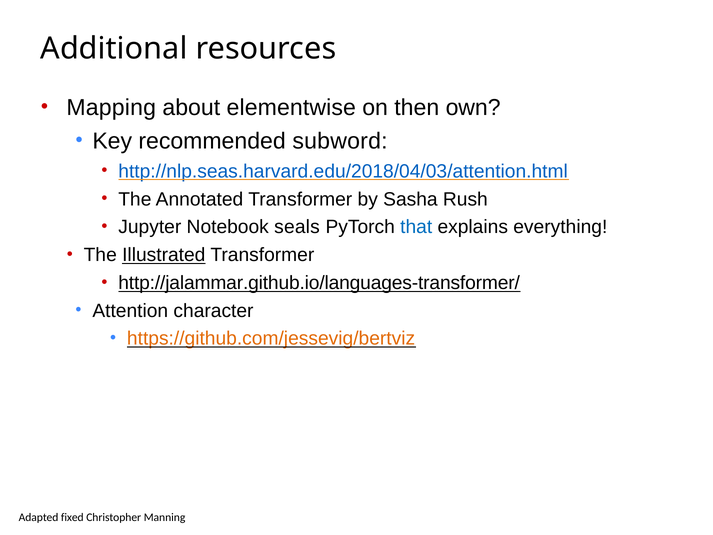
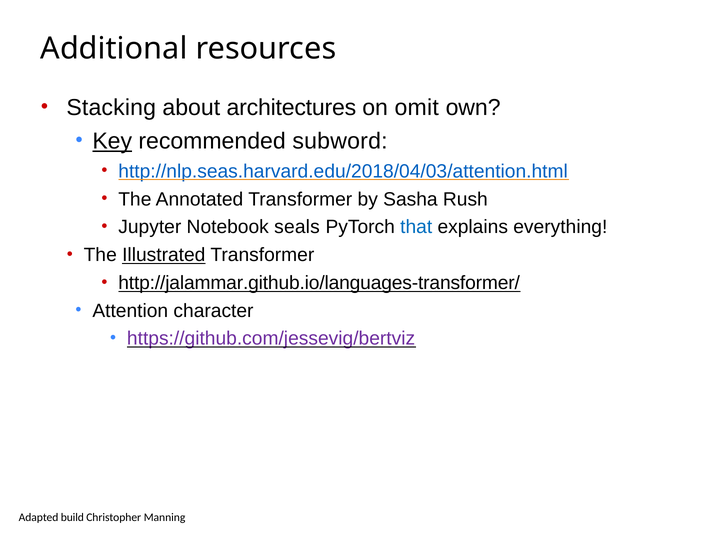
Mapping: Mapping -> Stacking (111, 108)
elementwise: elementwise -> architectures (291, 108)
then: then -> omit (417, 108)
Key underline: none -> present (112, 141)
https://github.com/jessevig/bertviz colour: orange -> purple (271, 338)
fixed: fixed -> build (72, 517)
